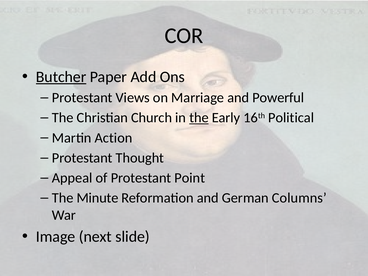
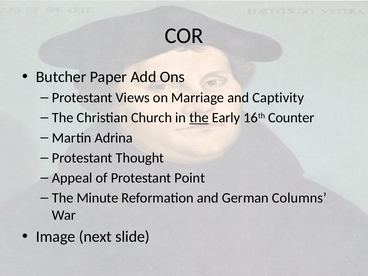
Butcher underline: present -> none (61, 77)
Powerful: Powerful -> Captivity (278, 98)
Political: Political -> Counter (291, 118)
Action: Action -> Adrina (114, 138)
